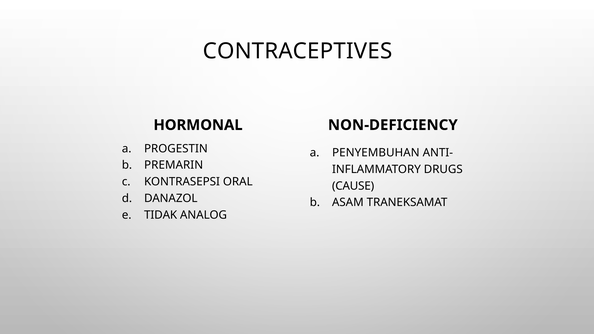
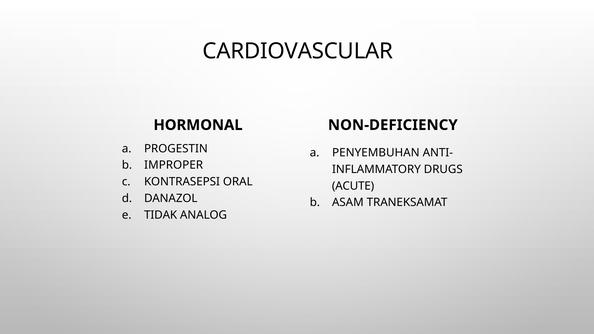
CONTRACEPTIVES: CONTRACEPTIVES -> CARDIOVASCULAR (298, 51)
PREMARIN: PREMARIN -> IMPROPER (174, 165)
CAUSE: CAUSE -> ACUTE (353, 186)
